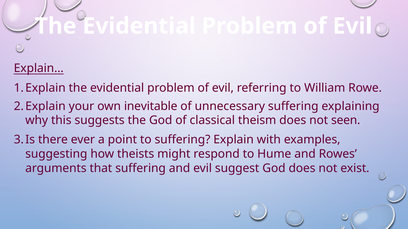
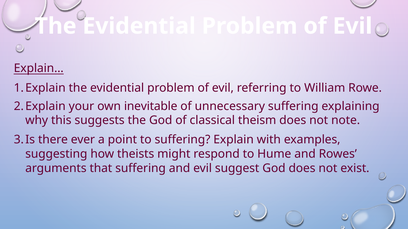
seen: seen -> note (346, 121)
